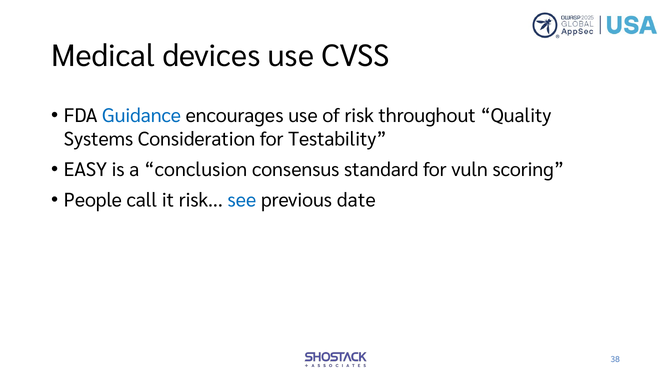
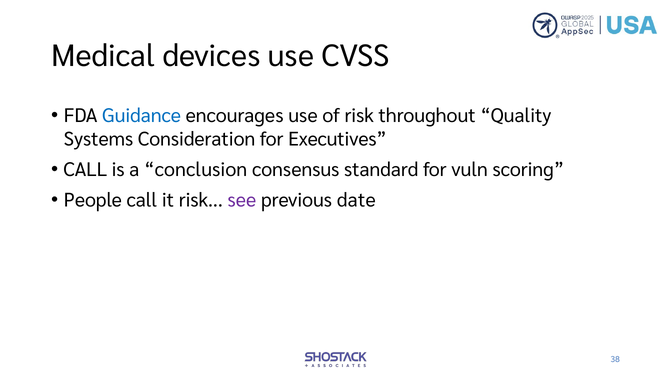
Testability: Testability -> Executives (337, 140)
EASY: EASY -> CALL (85, 170)
see colour: blue -> purple (242, 201)
